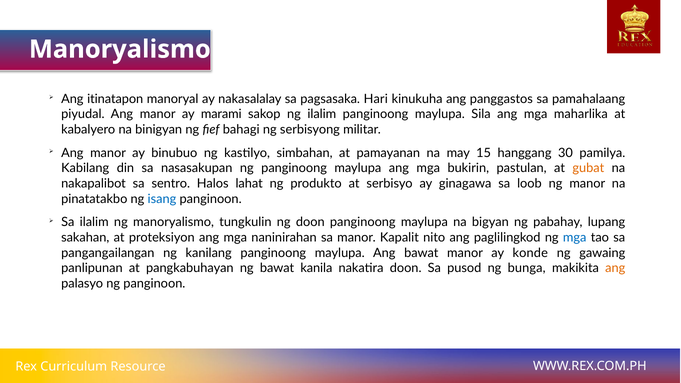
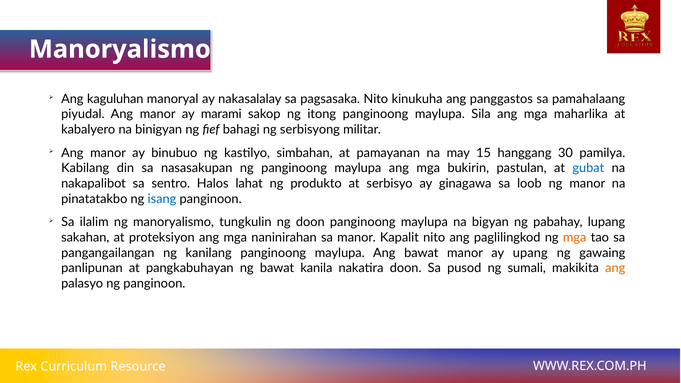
itinatapon: itinatapon -> kaguluhan (115, 99)
pagsasaka Hari: Hari -> Nito (376, 99)
ng ilalim: ilalim -> itong (322, 114)
gubat colour: orange -> blue (588, 168)
mga colour: blue -> orange (575, 238)
konde: konde -> upang (530, 253)
bunga: bunga -> sumali (527, 268)
